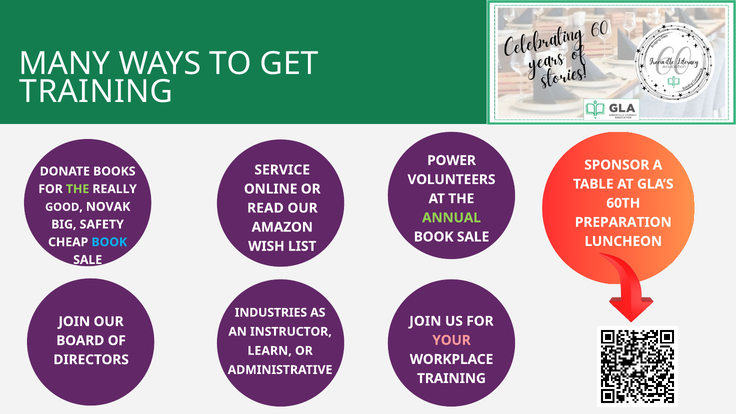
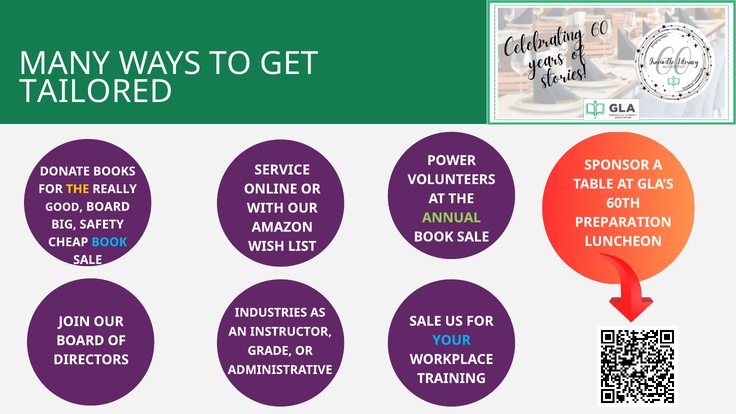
TRAINING: TRAINING -> TAILORED (96, 92)
THE colour: light green -> yellow (78, 189)
GOOD NOVAK: NOVAK -> BOARD (108, 207)
READ: READ -> WITH (265, 208)
JOIN: JOIN -> SALE (425, 321)
YOUR colour: pink -> light blue (452, 340)
LEARN: LEARN -> GRADE (270, 351)
